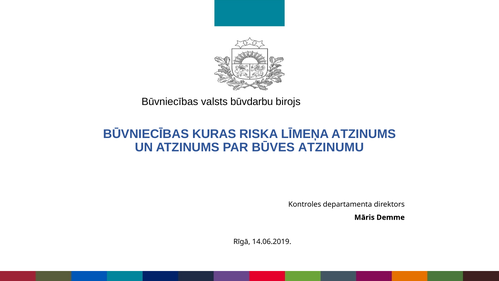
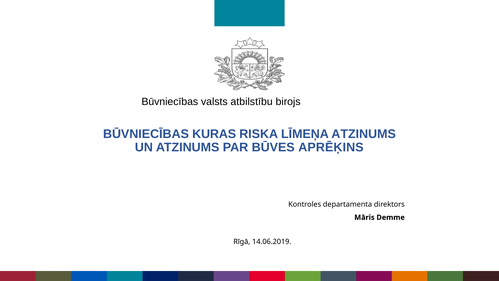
būvdarbu: būvdarbu -> atbilstību (252, 102)
ATZINUMU: ATZINUMU -> APRĒĶINS (331, 147)
